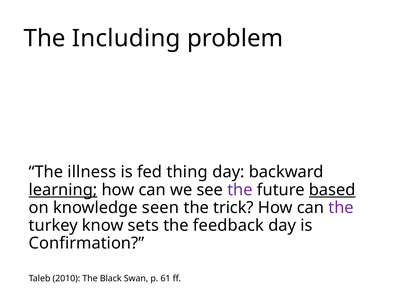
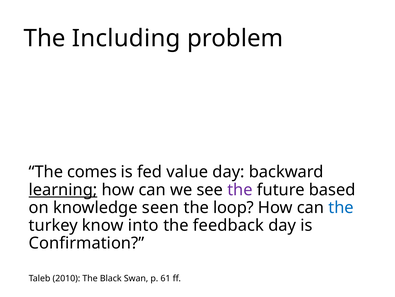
illness: illness -> comes (92, 172)
thing: thing -> value (187, 172)
based underline: present -> none (332, 189)
trick: trick -> loop (233, 207)
the colour: purple -> blue (341, 207)
sets: sets -> into (143, 225)
